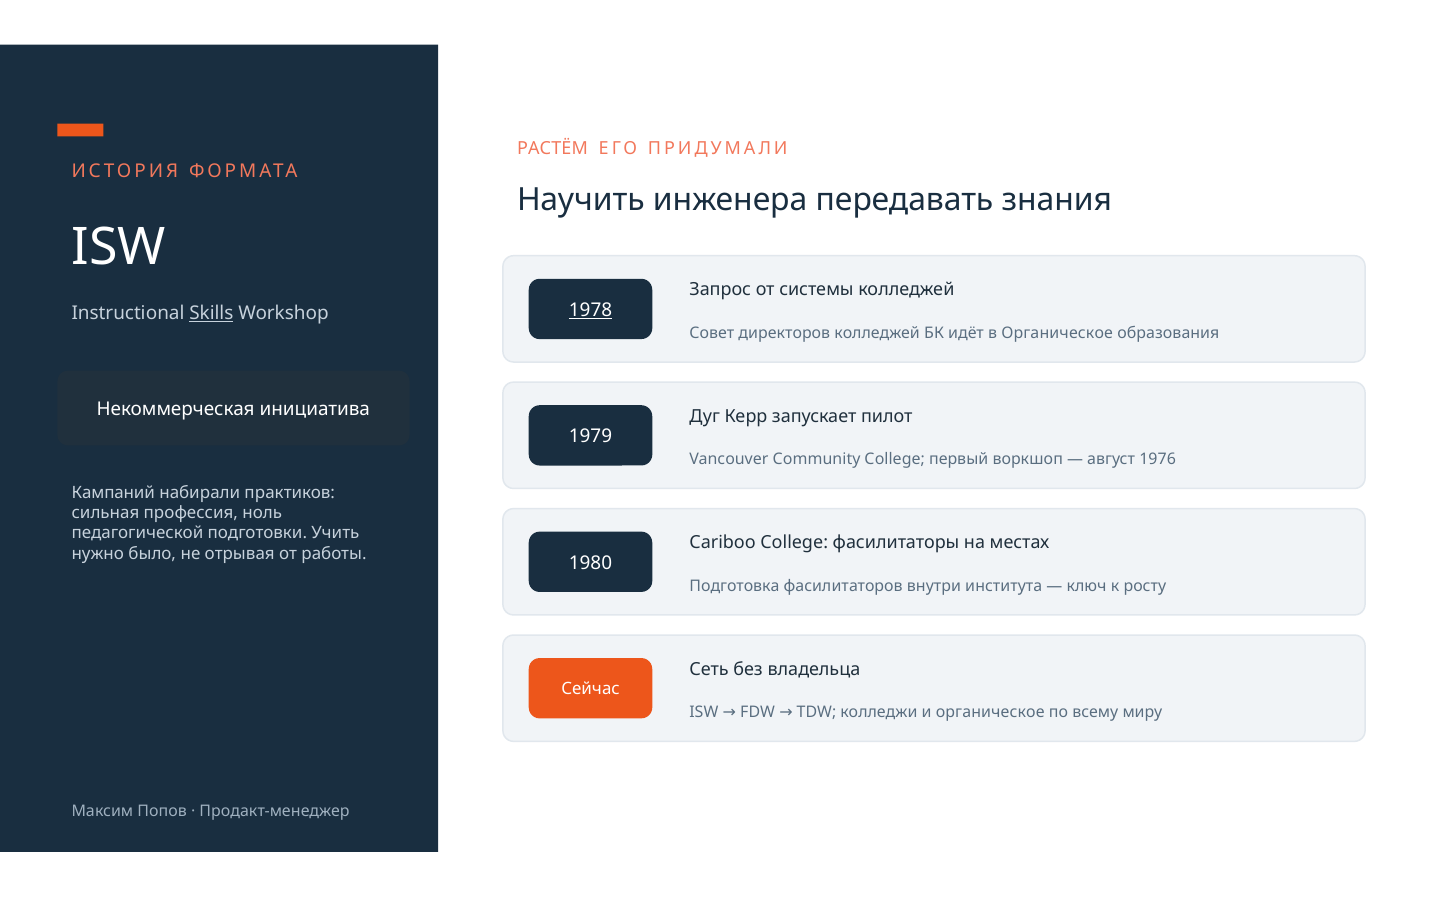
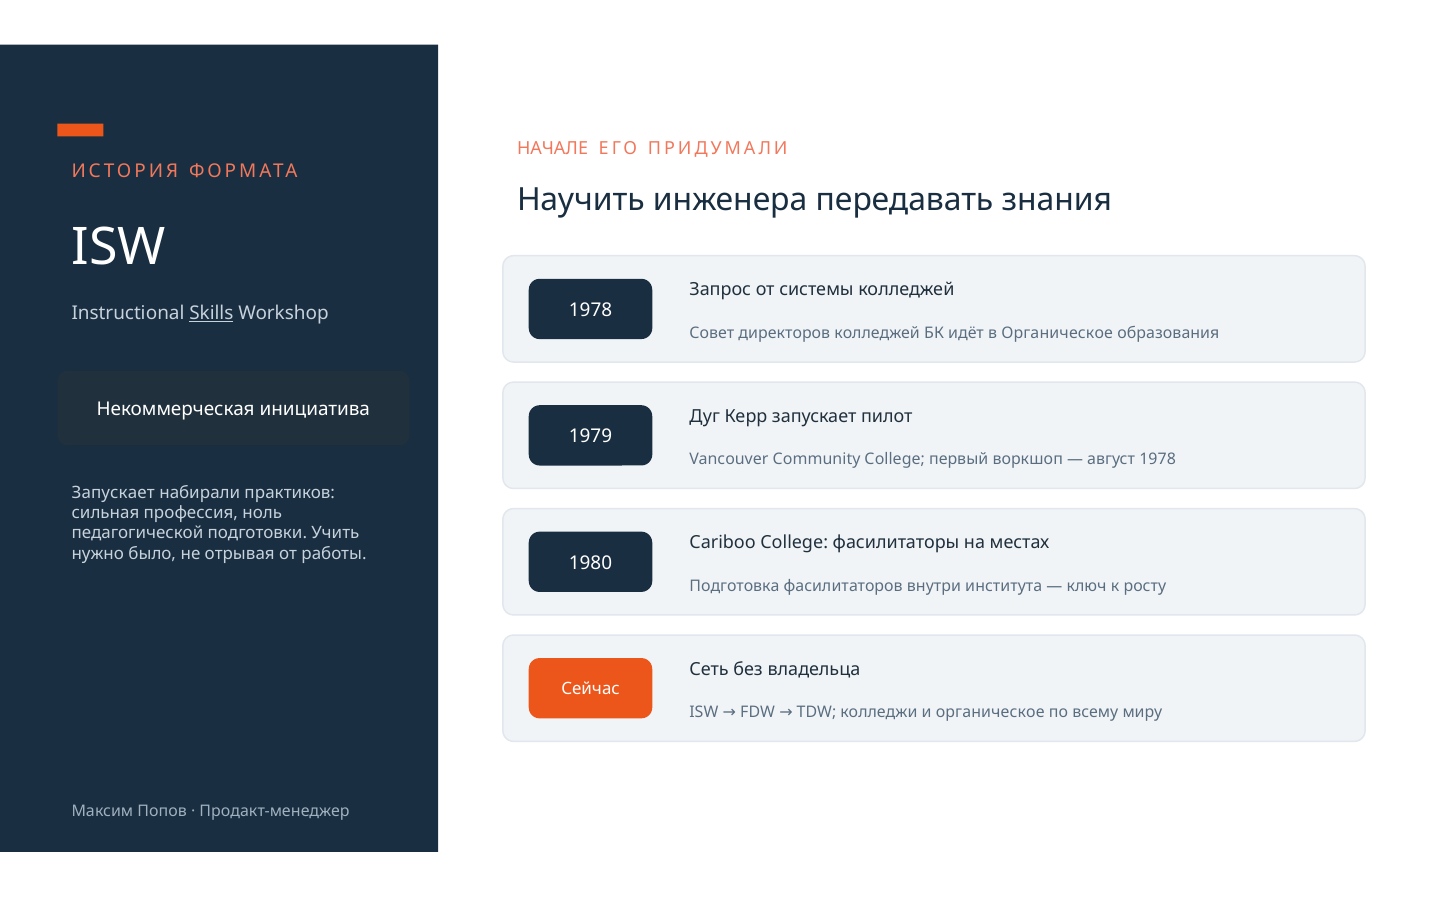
РАСТЁМ: РАСТЁМ -> НАЧАЛЕ (553, 149)
1978 underline: present -> none (591, 310)
август 1976: 1976 -> 1978 (1158, 459)
Кампаний: Кампаний -> Запускает (113, 493)
